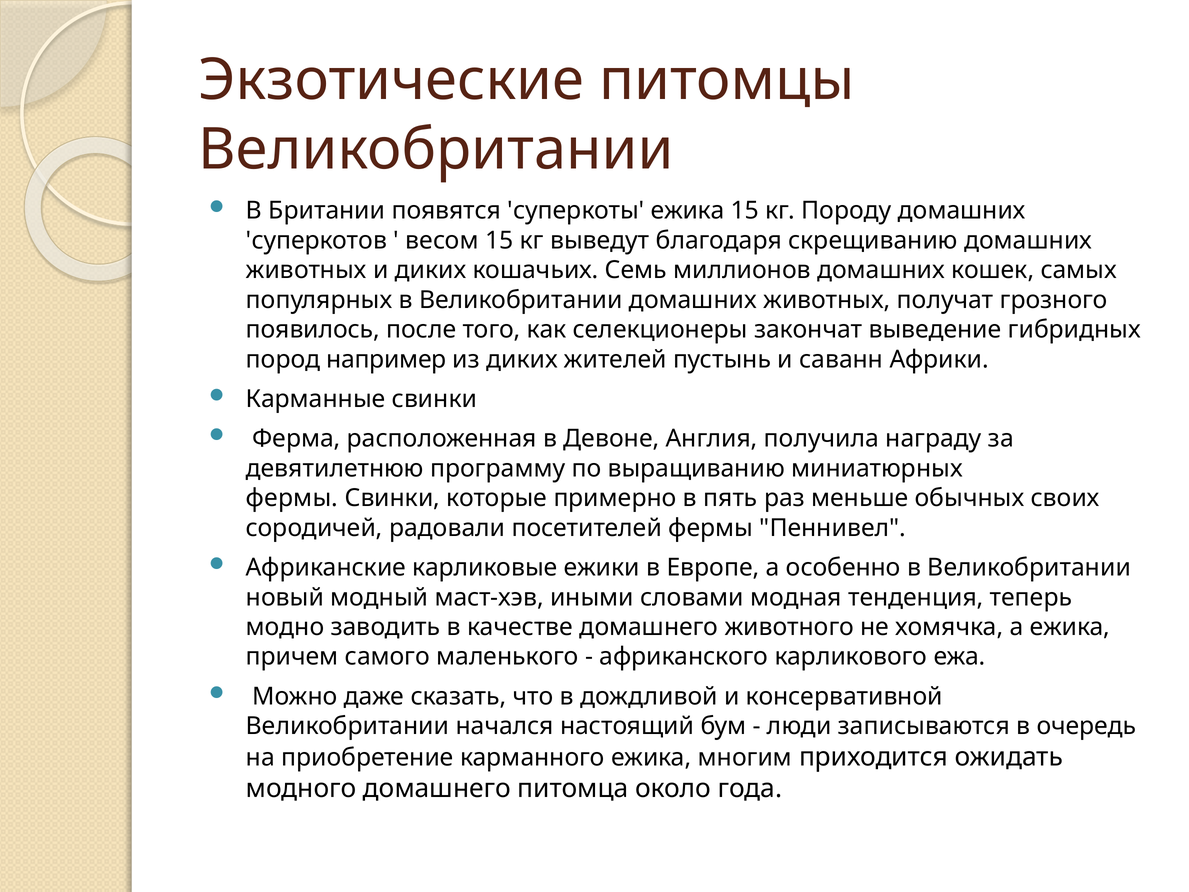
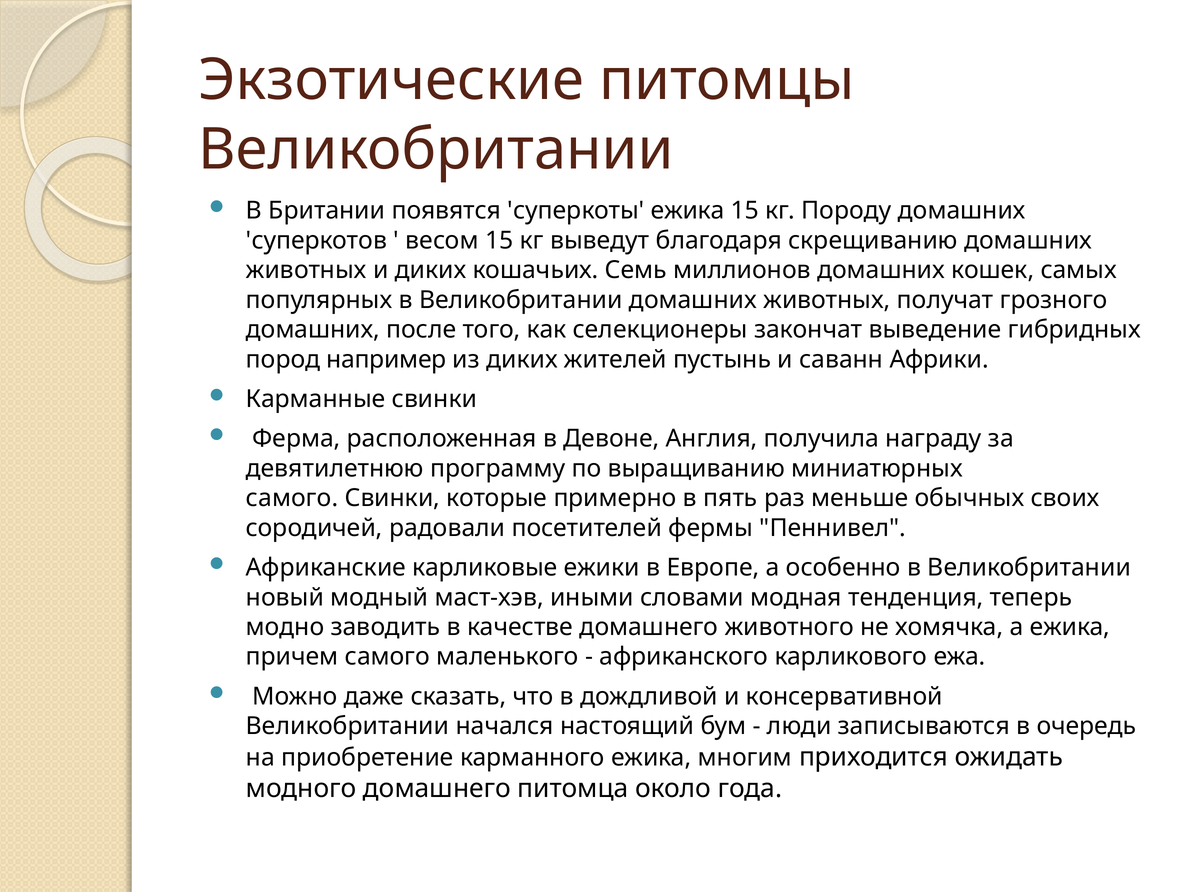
появилось: появилось -> домашних (313, 330)
фермы: фермы -> самого (292, 498)
